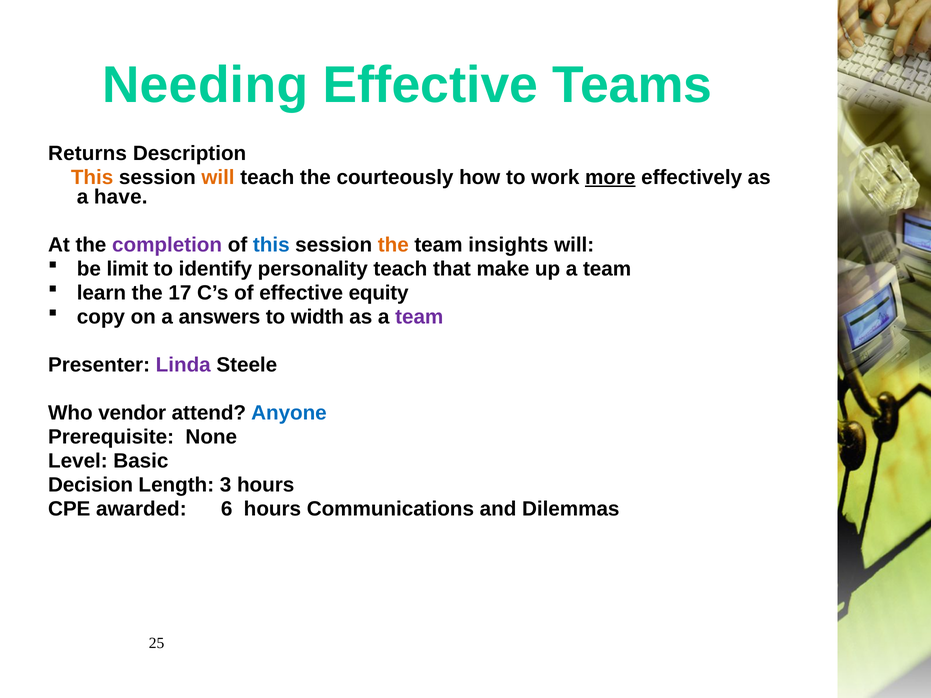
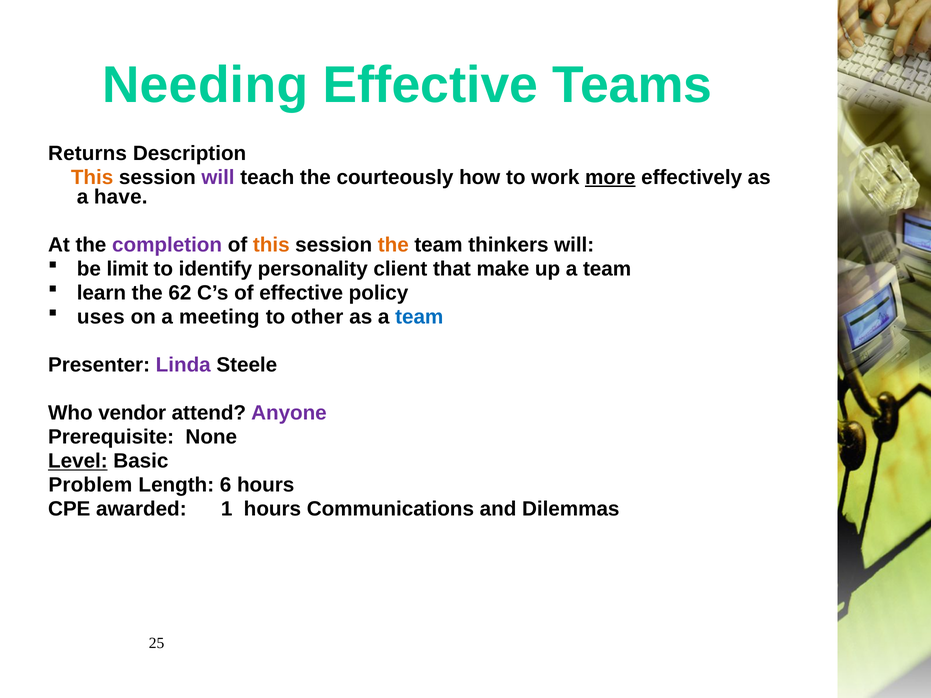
will colour: orange -> purple (218, 177)
this colour: blue -> orange (271, 245)
insights: insights -> thinkers (508, 245)
personality teach: teach -> client (400, 269)
17: 17 -> 62 (180, 293)
equity: equity -> policy (379, 293)
copy: copy -> uses (101, 317)
answers: answers -> meeting (219, 317)
width: width -> other (317, 317)
team colour: purple -> blue (419, 317)
Anyone colour: blue -> purple (289, 413)
Level underline: none -> present (78, 461)
Decision: Decision -> Problem (90, 485)
3: 3 -> 6 (226, 485)
6: 6 -> 1 (227, 509)
